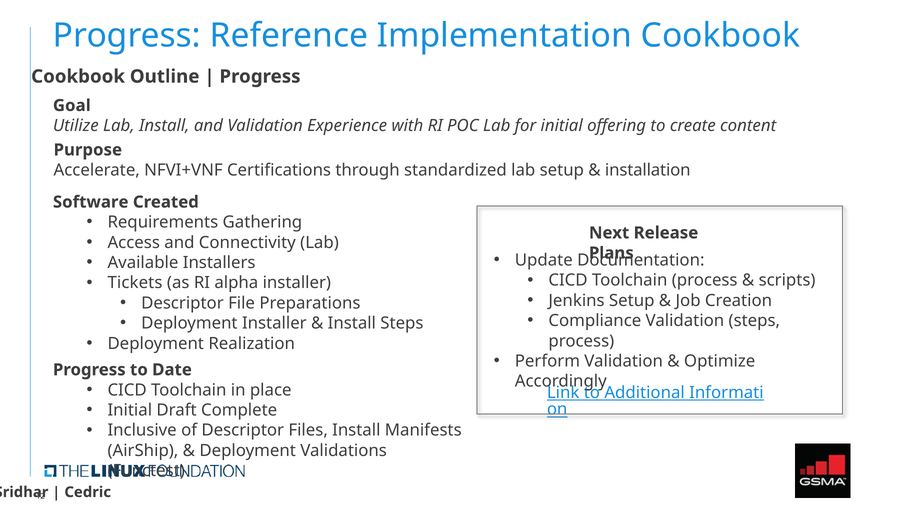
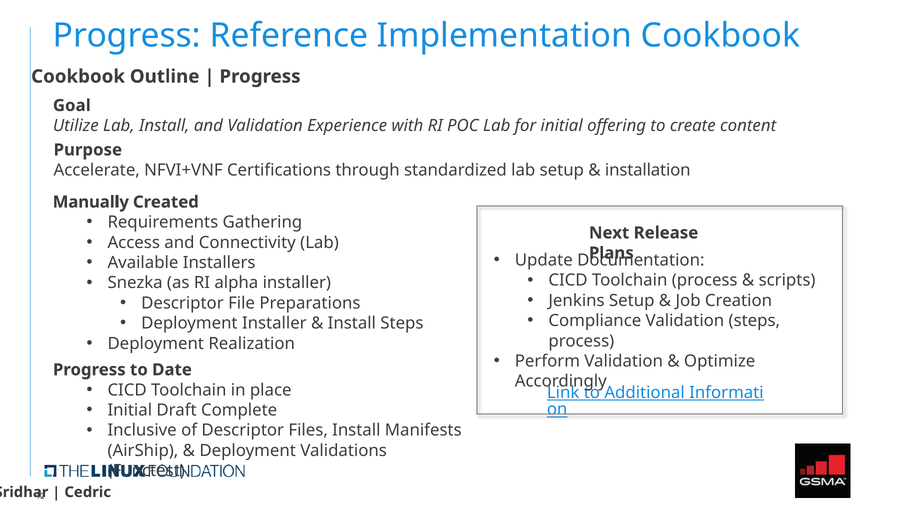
Software: Software -> Manually (91, 202)
Tickets: Tickets -> Snezka (135, 283)
